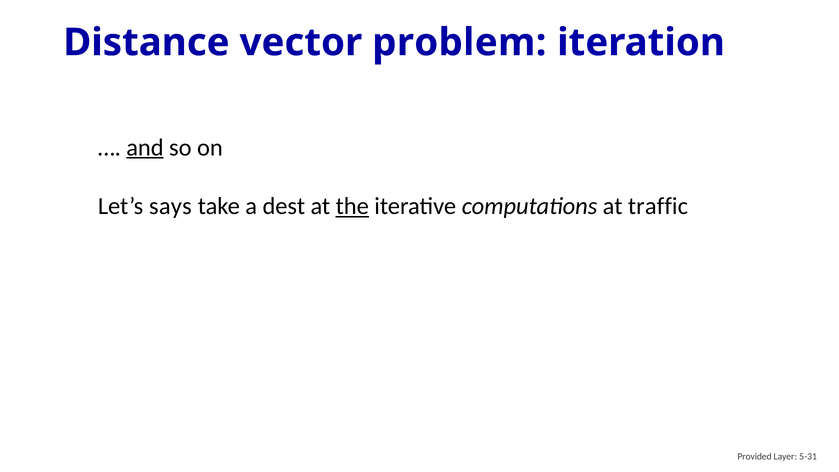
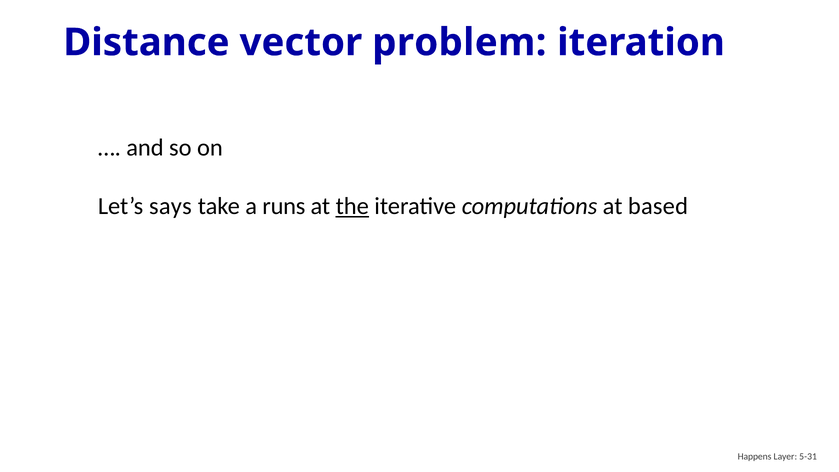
and underline: present -> none (145, 147)
dest: dest -> runs (284, 206)
traffic: traffic -> based (658, 206)
Provided: Provided -> Happens (755, 456)
